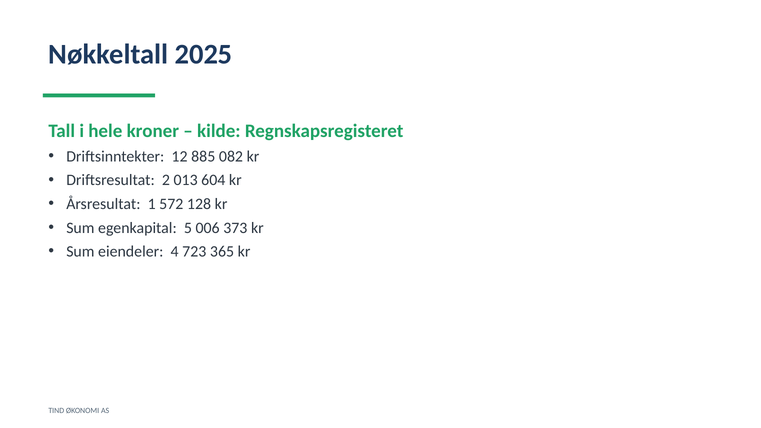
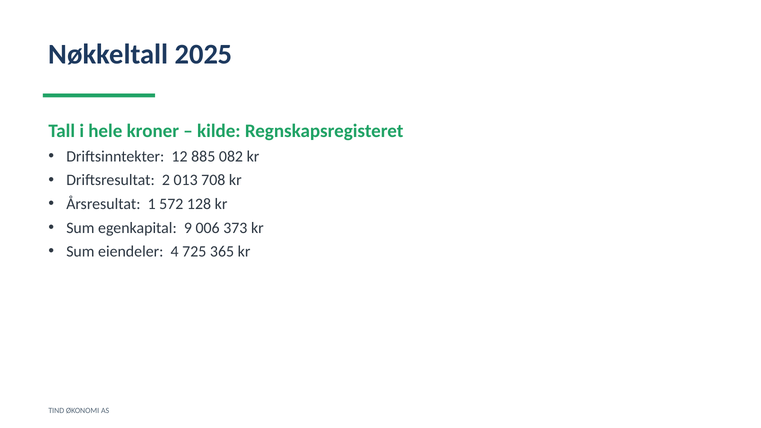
604: 604 -> 708 (213, 180)
5: 5 -> 9 (188, 228)
723: 723 -> 725 (194, 252)
